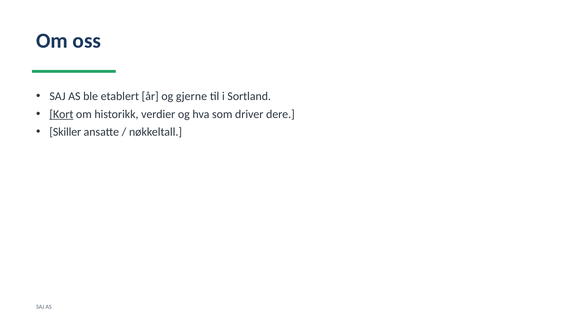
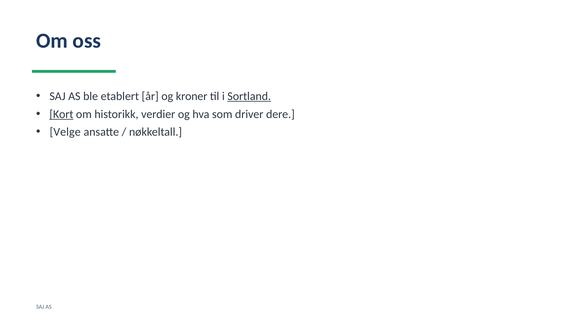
gjerne: gjerne -> kroner (192, 96)
Sortland underline: none -> present (249, 96)
Skiller: Skiller -> Velge (65, 132)
